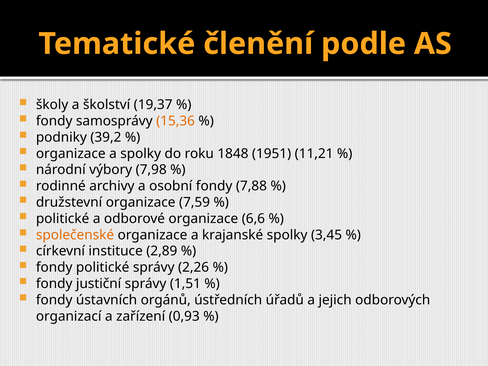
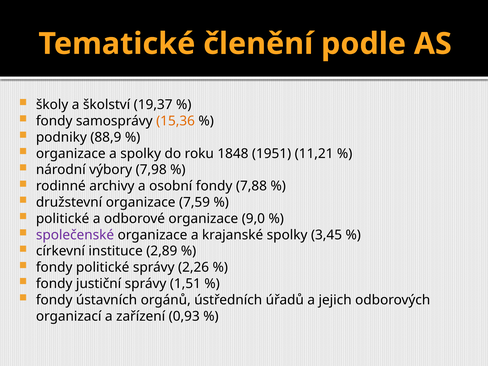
39,2: 39,2 -> 88,9 (106, 137)
6,6: 6,6 -> 9,0 (253, 219)
společenské colour: orange -> purple (75, 235)
